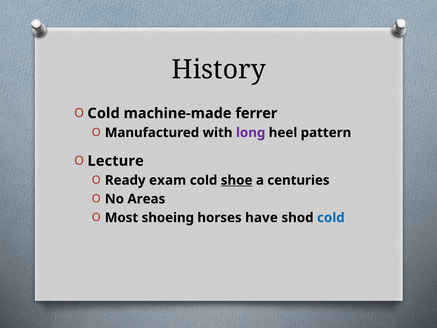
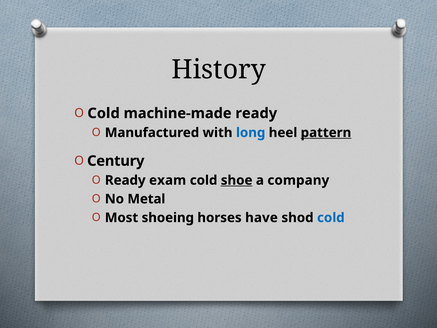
machine-made ferrer: ferrer -> ready (256, 113)
long colour: purple -> blue (251, 133)
pattern underline: none -> present (326, 133)
Lecture: Lecture -> Century (116, 161)
centuries: centuries -> company (298, 180)
Areas: Areas -> Metal (146, 199)
